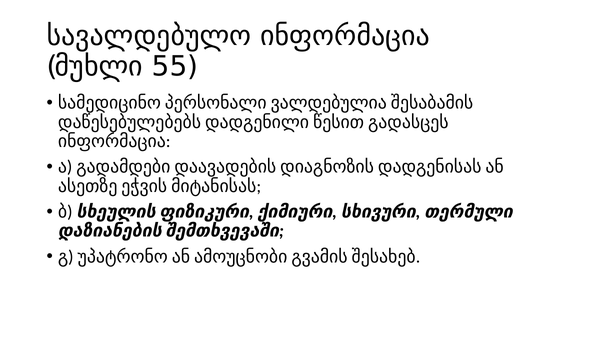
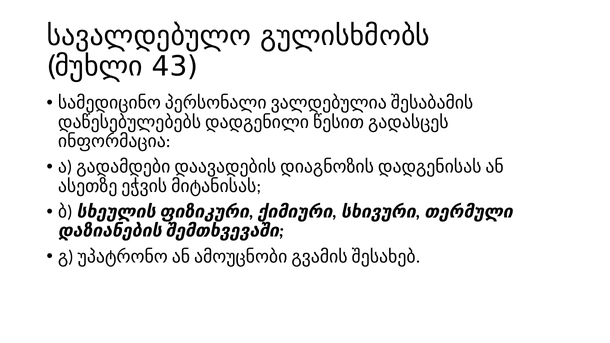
სავალდებულო ინფორმაცია: ინფორმაცია -> გულისხმობს (345, 36)
55: 55 -> 43 (175, 66)
